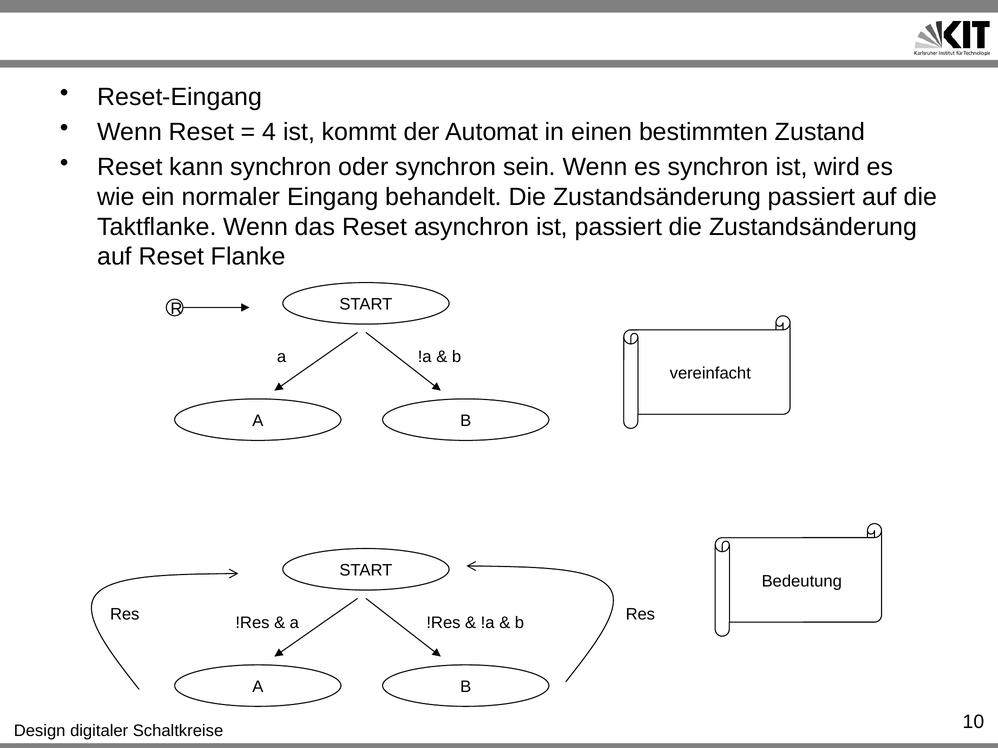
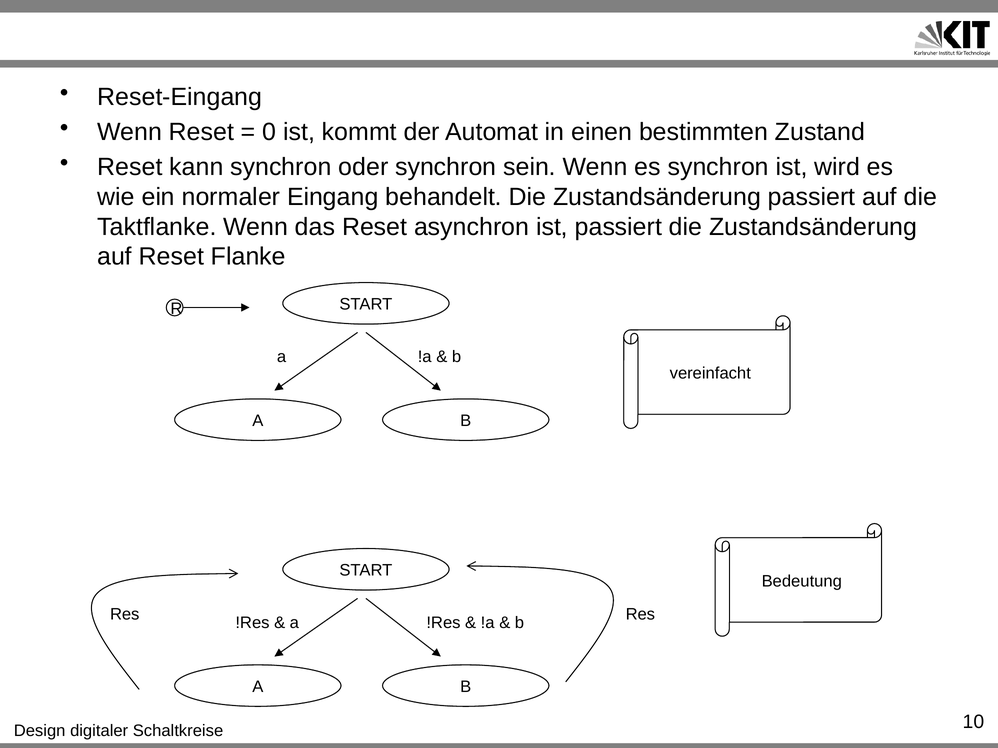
4: 4 -> 0 (269, 132)
